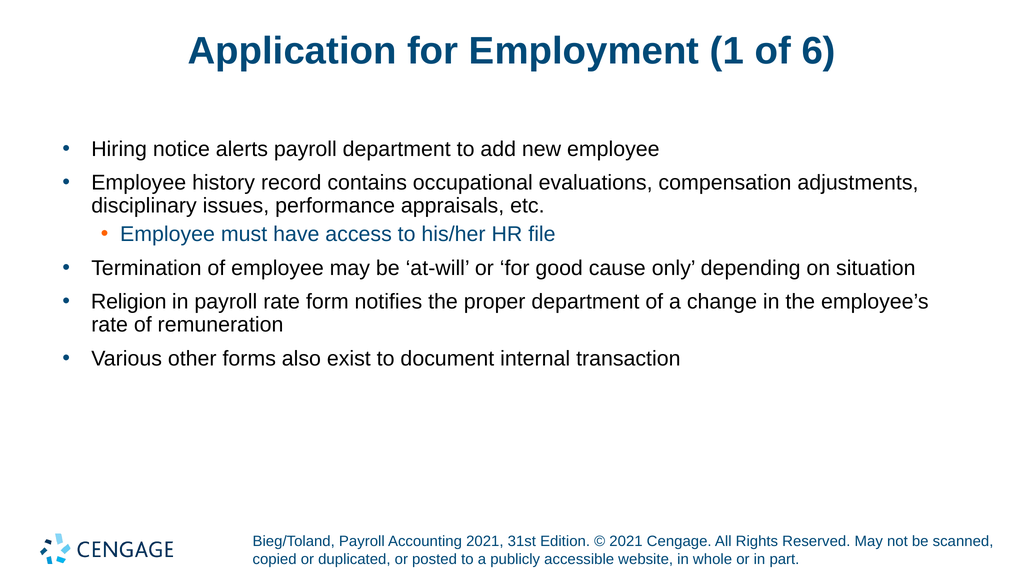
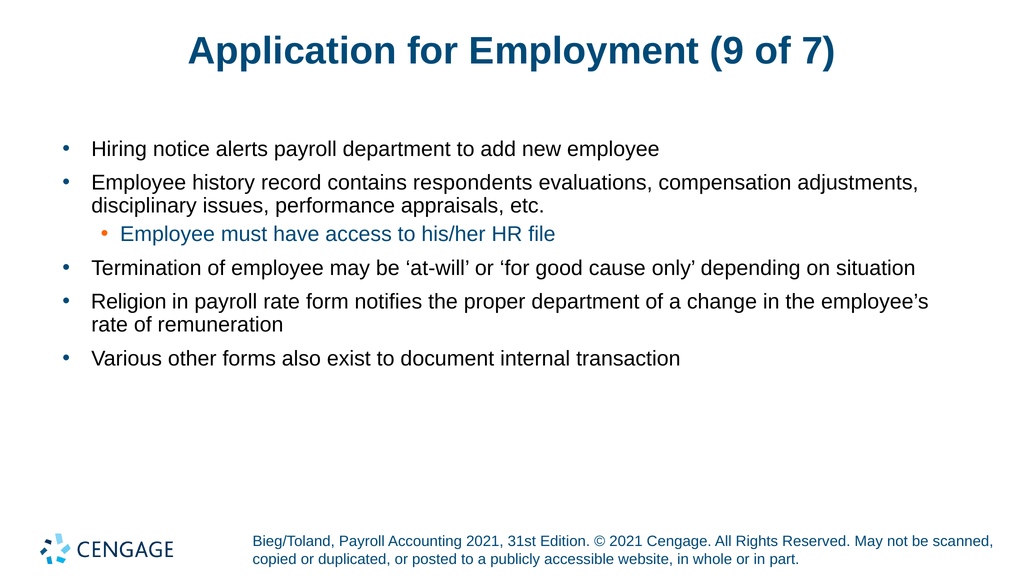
1: 1 -> 9 (727, 51)
6: 6 -> 7 (819, 51)
occupational: occupational -> respondents (473, 183)
